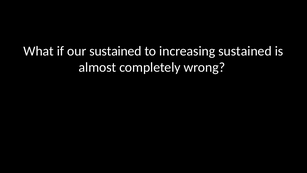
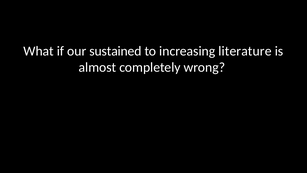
increasing sustained: sustained -> literature (245, 51)
